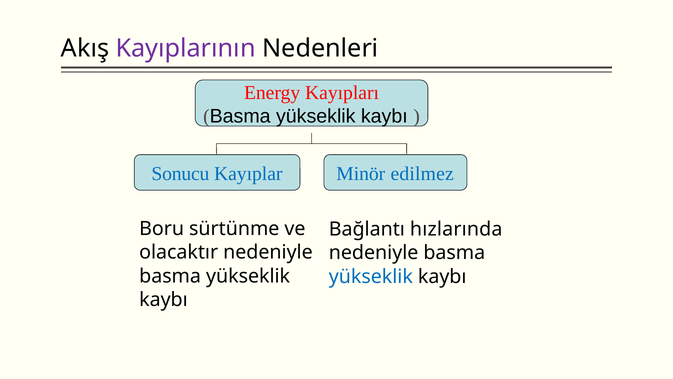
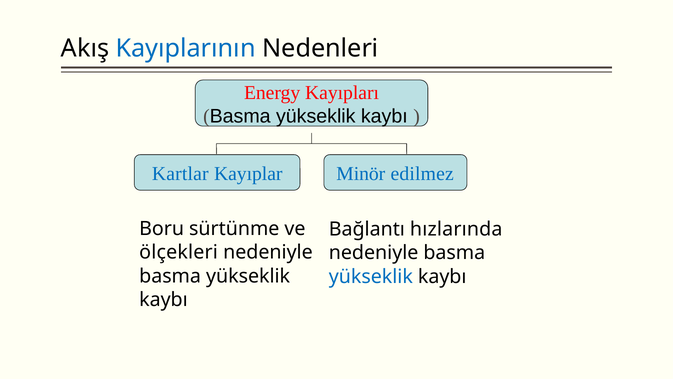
Kayıplarının colour: purple -> blue (186, 48)
Sonucu: Sonucu -> Kartlar (180, 174)
olacaktır: olacaktır -> ölçekleri (179, 252)
